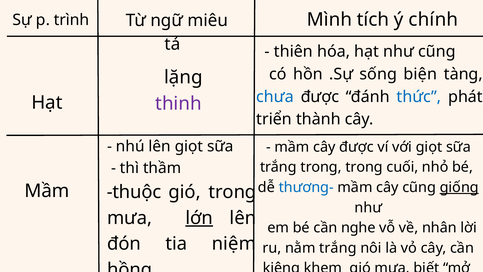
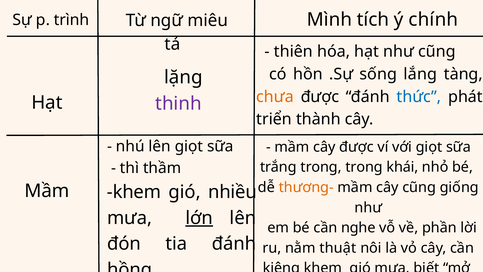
biện: biện -> lắng (420, 74)
chưa colour: blue -> orange (275, 97)
cuối: cuối -> khái (402, 167)
thương- colour: blue -> orange (306, 187)
giống underline: present -> none (459, 187)
thuộc: thuộc -> khem (134, 192)
gió trong: trong -> nhiều (232, 192)
nhân: nhân -> phần (439, 228)
tia niệm: niệm -> đánh (234, 244)
nằm trắng: trắng -> thuật (338, 248)
